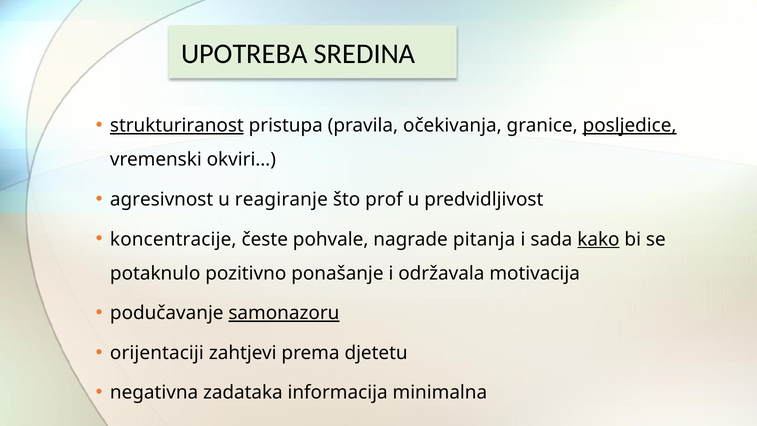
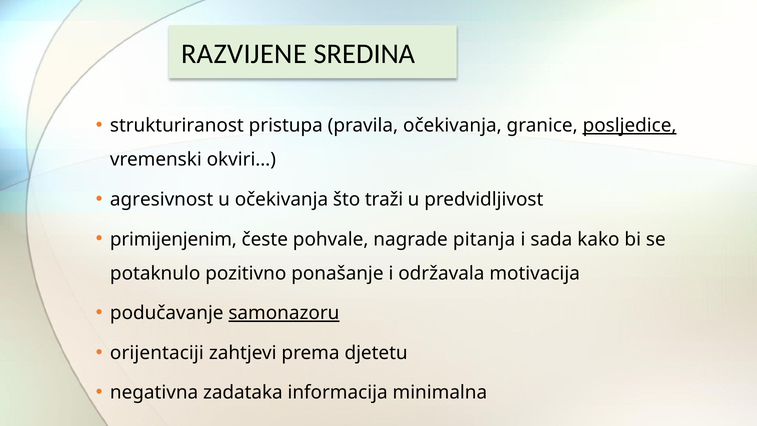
UPOTREBA: UPOTREBA -> RAZVIJENE (244, 54)
strukturiranost underline: present -> none (177, 126)
u reagiranje: reagiranje -> očekivanja (281, 199)
prof: prof -> traži (384, 199)
koncentracije: koncentracije -> primijenjenim (173, 239)
kako underline: present -> none (598, 239)
